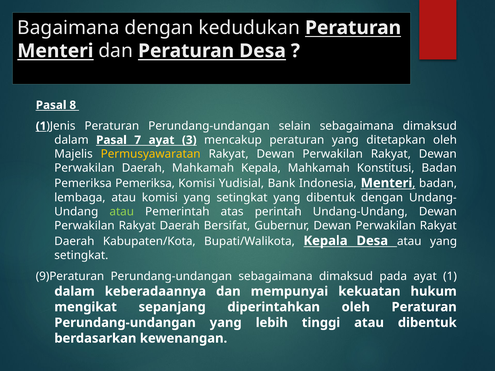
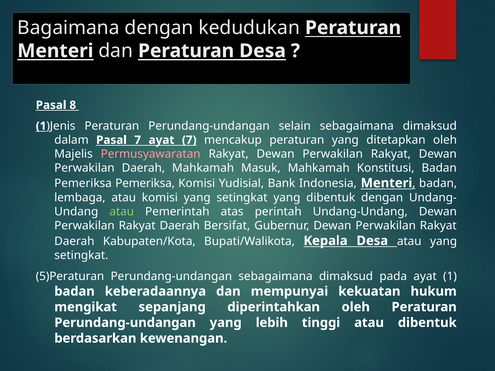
ayat 3: 3 -> 7 (189, 140)
Permusyawaratan colour: yellow -> pink (151, 154)
Mahkamah Kepala: Kepala -> Masuk (261, 168)
9)Peraturan: 9)Peraturan -> 5)Peraturan (70, 277)
dalam: dalam -> badan (75, 292)
